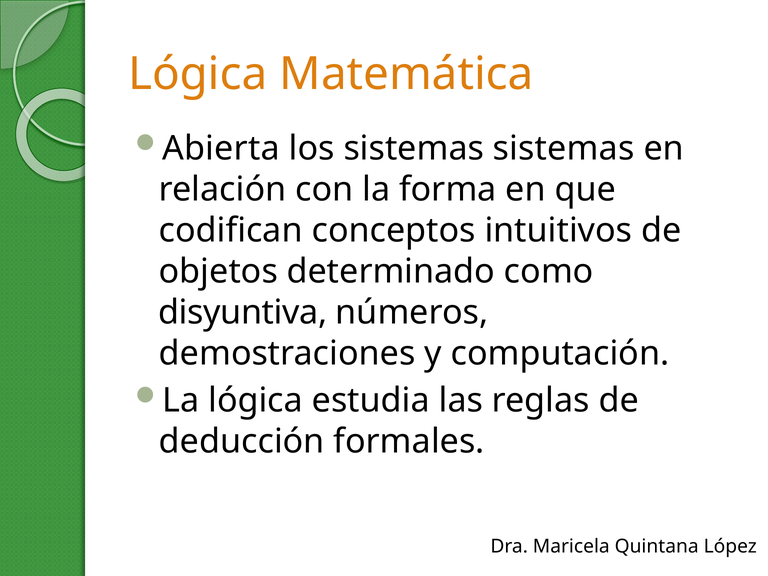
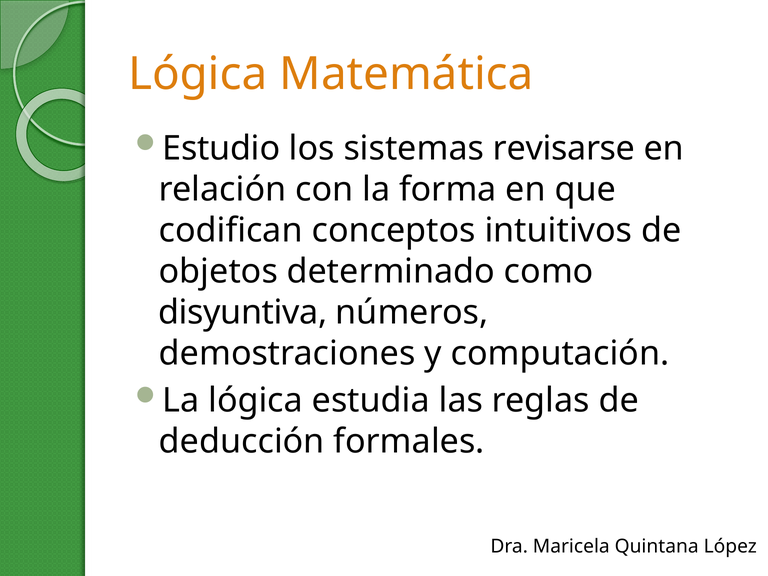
Abierta: Abierta -> Estudio (221, 148)
sistemas sistemas: sistemas -> revisarse (564, 148)
